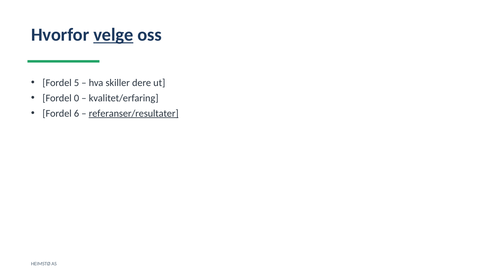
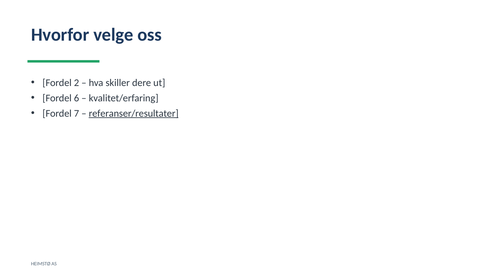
velge underline: present -> none (113, 35)
5: 5 -> 2 (77, 83)
0: 0 -> 6 (77, 98)
6: 6 -> 7 (77, 113)
